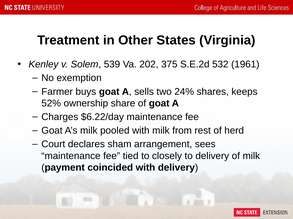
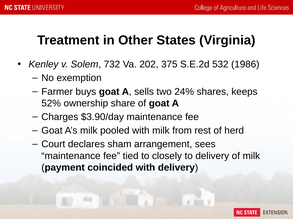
539: 539 -> 732 (112, 65)
1961: 1961 -> 1986 (245, 65)
$6.22/day: $6.22/day -> $3.90/day (102, 117)
